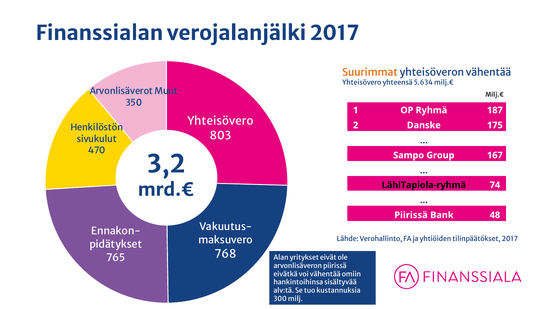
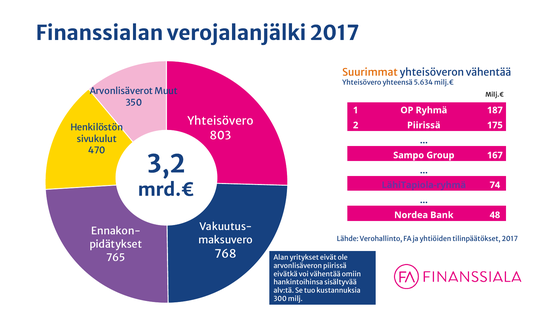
2 Danske: Danske -> Piirissä (424, 125)
LähiTapiola-ryhmä colour: black -> purple (424, 185)
Piirissä: Piirissä -> Nordea (411, 215)
